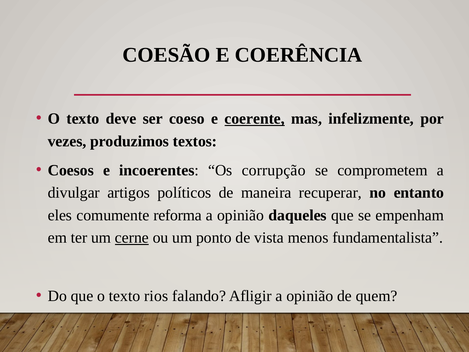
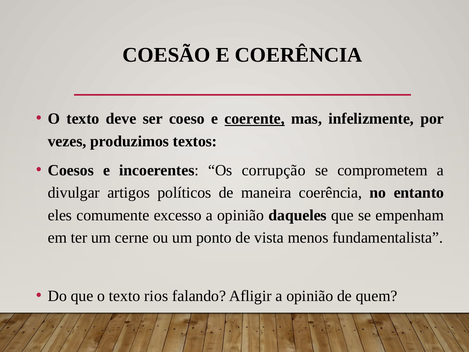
maneira recuperar: recuperar -> coerência (330, 193)
reforma: reforma -> excesso (178, 215)
cerne underline: present -> none (132, 238)
